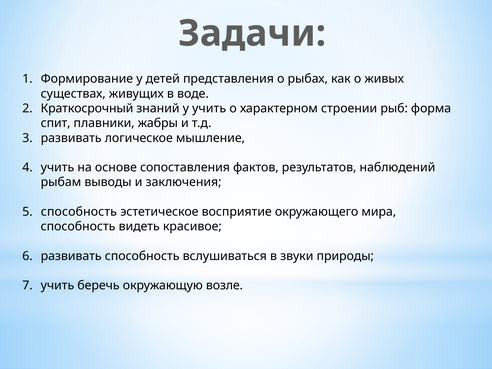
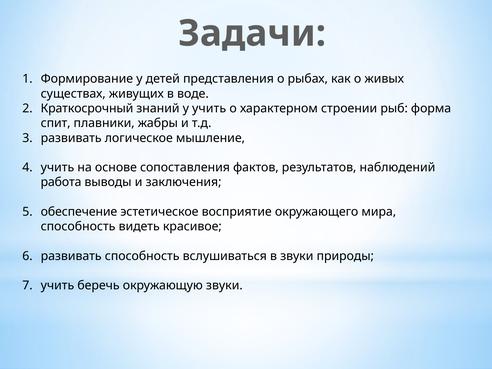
рыбам: рыбам -> работа (61, 182)
способность: способность -> обеспечение (79, 212)
окружающую возле: возле -> звуки (224, 286)
